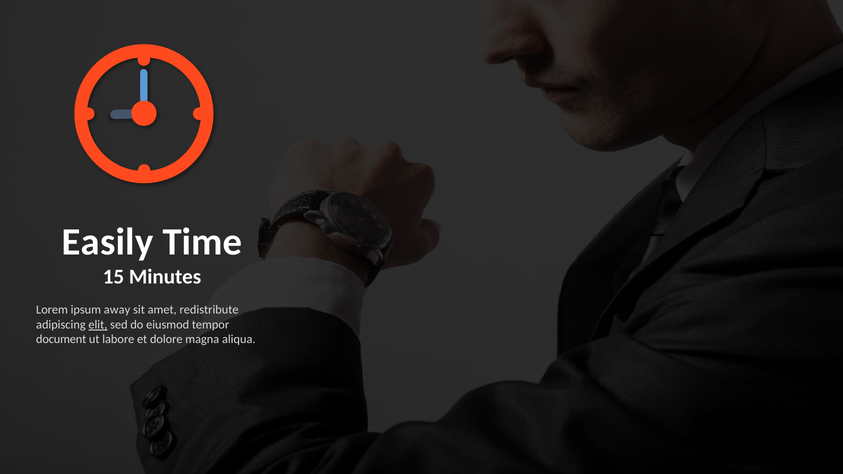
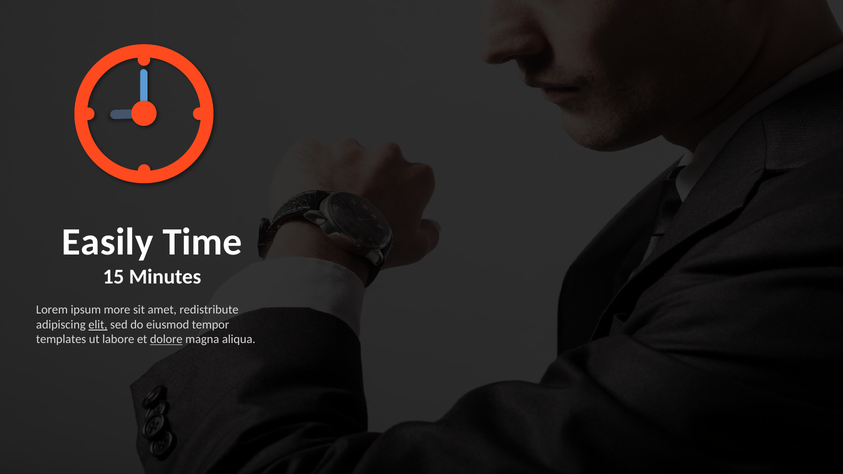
away: away -> more (117, 310)
document: document -> templates (61, 340)
dolore underline: none -> present (166, 340)
